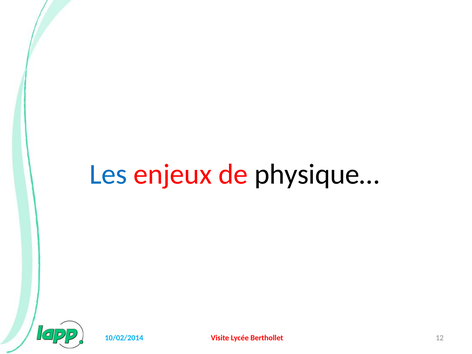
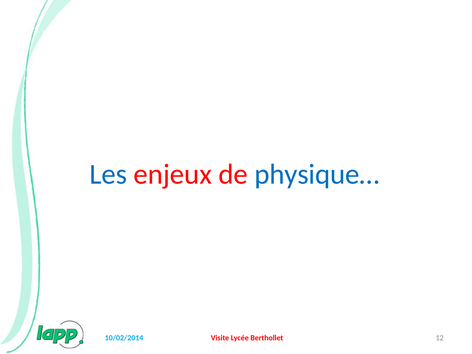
physique… colour: black -> blue (317, 174)
